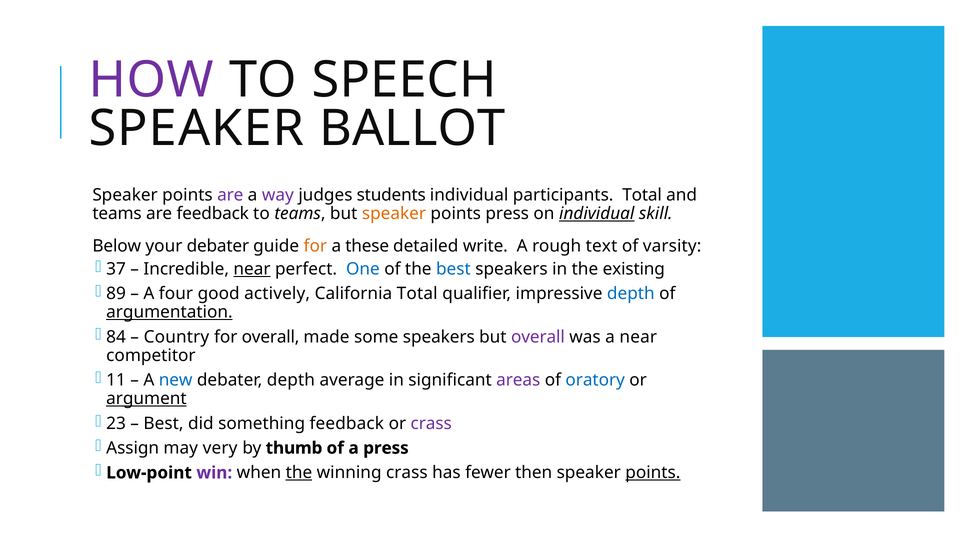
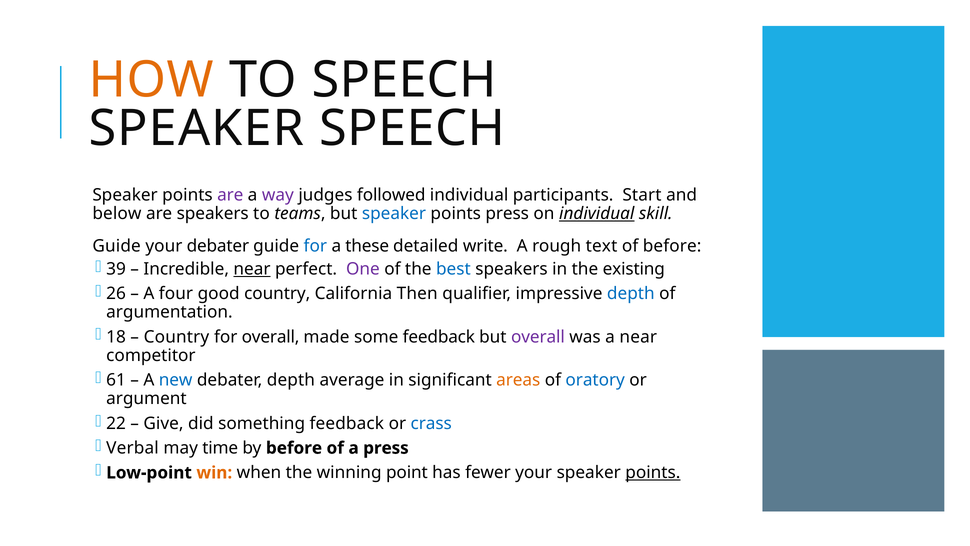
HOW colour: purple -> orange (151, 80)
SPEAKER BALLOT: BALLOT -> SPEECH (412, 128)
students: students -> followed (391, 195)
participants Total: Total -> Start (642, 195)
teams: teams -> below (117, 213)
are feedback: feedback -> speakers (213, 213)
speaker colour: orange -> blue (394, 213)
Below: Below -> Guide (117, 246)
for colour: orange -> blue (315, 246)
of varsity: varsity -> before (672, 246)
37: 37 -> 39 (116, 269)
One colour: blue -> purple (363, 269)
89: 89 -> 26 (116, 293)
good actively: actively -> country (277, 293)
California Total: Total -> Then (417, 293)
argumentation underline: present -> none (169, 312)
84: 84 -> 18 (116, 337)
some speakers: speakers -> feedback (439, 337)
11: 11 -> 61 (116, 380)
areas colour: purple -> orange (518, 380)
argument underline: present -> none (146, 398)
23: 23 -> 22 (116, 423)
Best: Best -> Give (163, 423)
crass colour: purple -> blue (431, 423)
Assign: Assign -> Verbal (133, 448)
very: very -> time (220, 448)
by thumb: thumb -> before (294, 448)
win colour: purple -> orange (214, 472)
the underline: present -> none (299, 472)
winning crass: crass -> point (407, 472)
fewer then: then -> your (534, 472)
